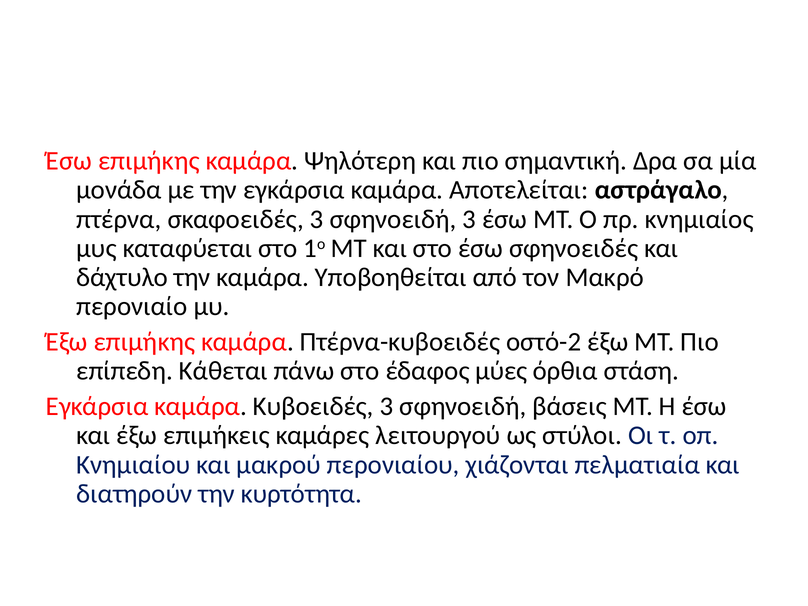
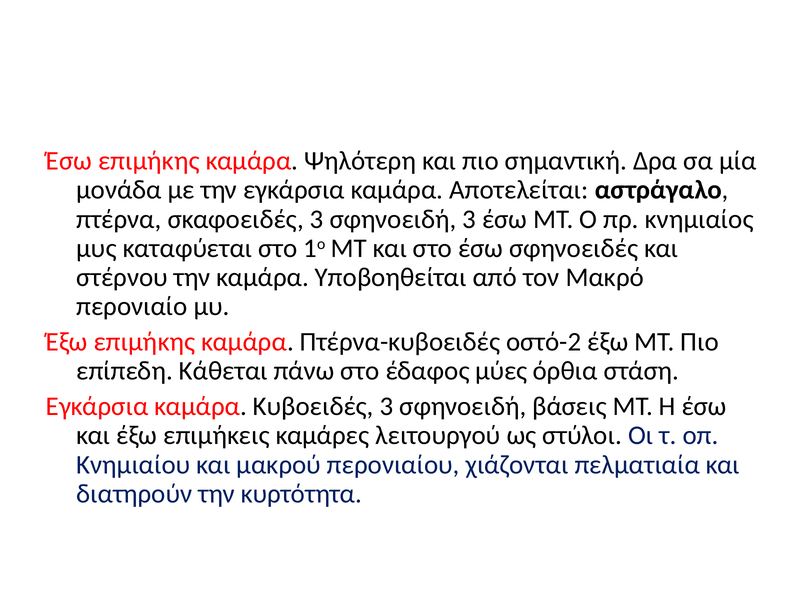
δάχτυλο: δάχτυλο -> στέρνου (122, 277)
